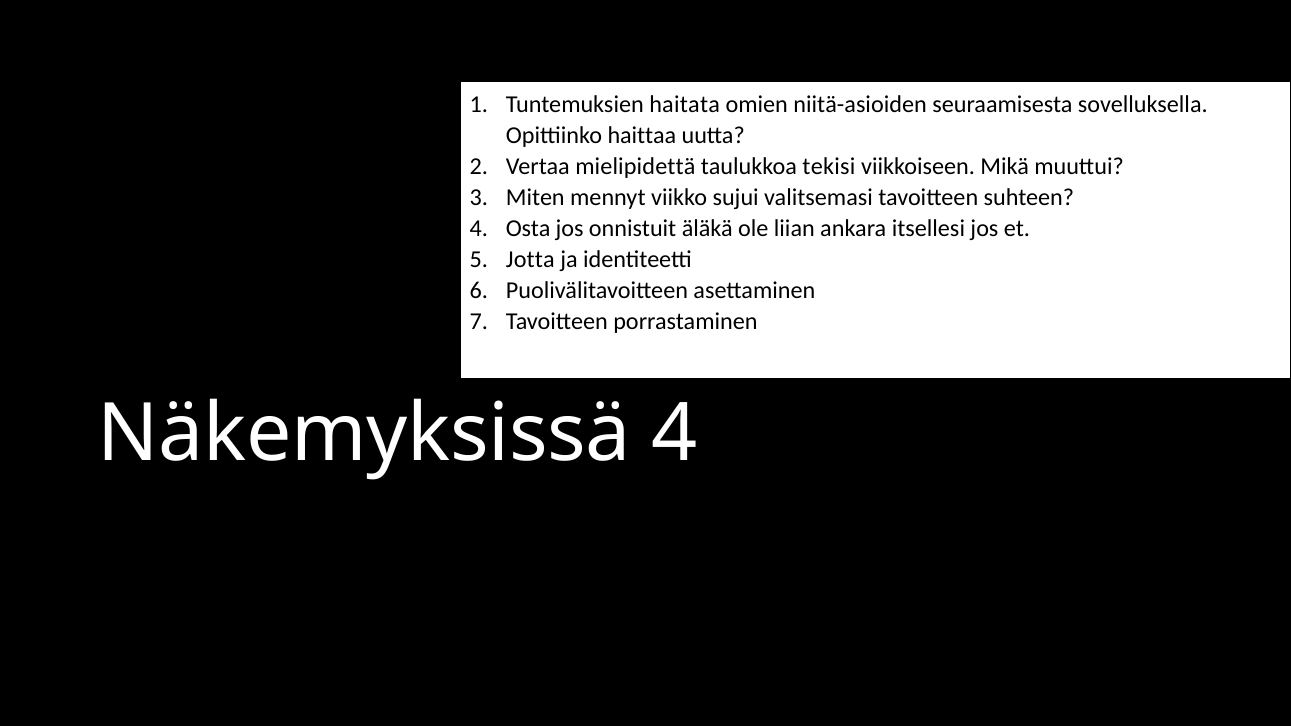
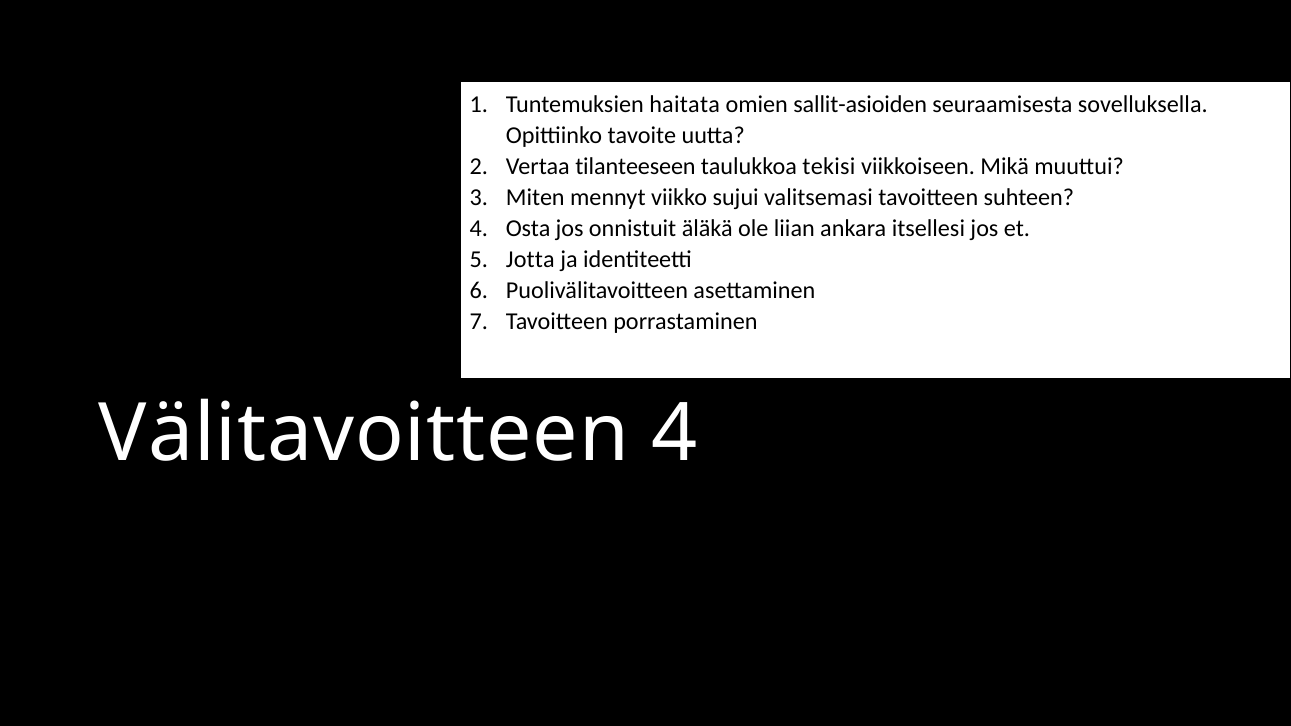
niitä-asioiden: niitä-asioiden -> sallit-asioiden (860, 104)
haittaa: haittaa -> tavoite (642, 135)
mielipidettä: mielipidettä -> tilanteeseen (635, 166)
Näkemyksissä: Näkemyksissä -> Välitavoitteen (364, 434)
